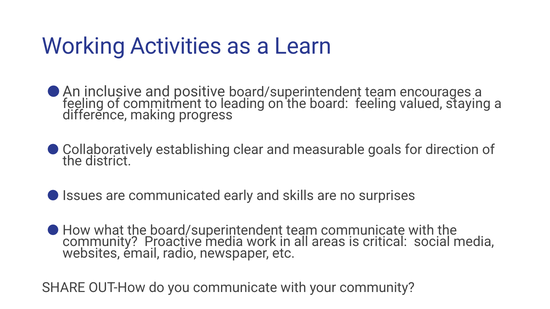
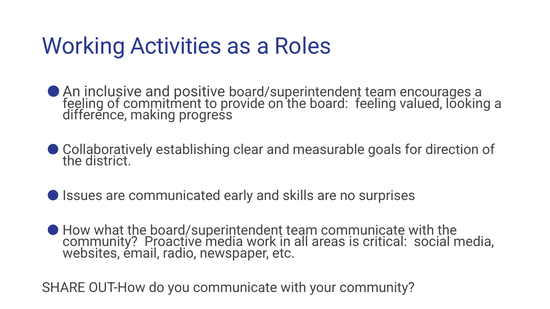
Learn: Learn -> Roles (303, 46)
leading: leading -> provide (243, 104)
staying: staying -> looking (468, 104)
